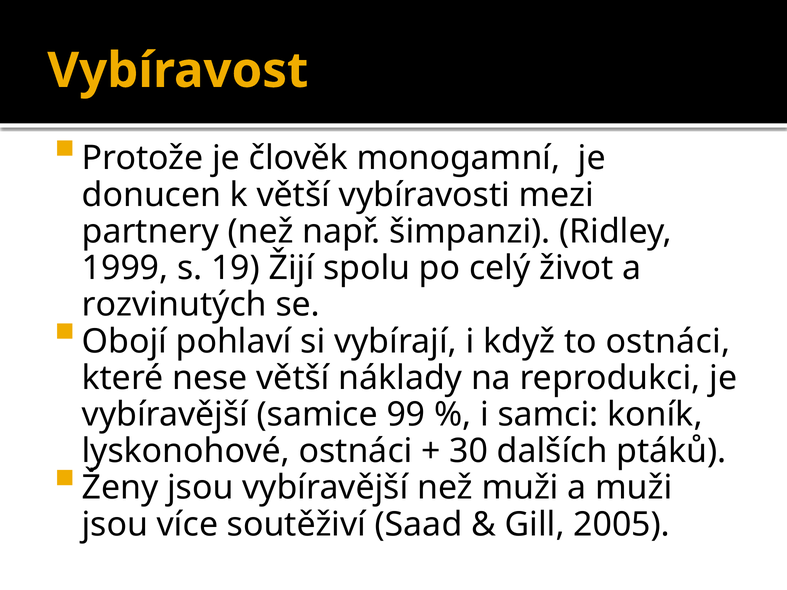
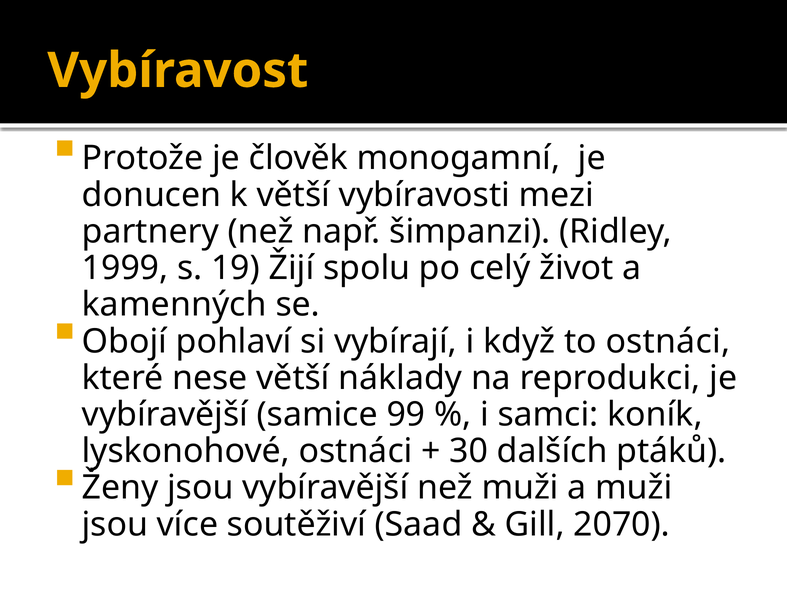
rozvinutých: rozvinutých -> kamenných (174, 305)
2005: 2005 -> 2070 (622, 525)
